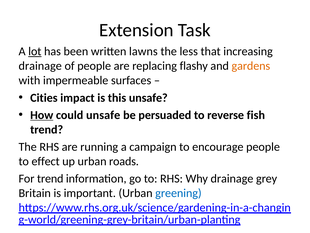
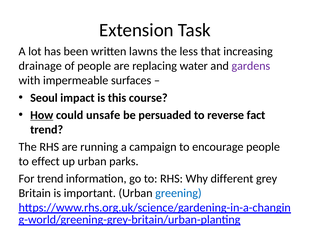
lot underline: present -> none (35, 51)
flashy: flashy -> water (194, 66)
gardens colour: orange -> purple (251, 66)
Cities: Cities -> Seoul (44, 98)
this unsafe: unsafe -> course (148, 98)
fish: fish -> fact (256, 115)
roads: roads -> parks (124, 161)
Why drainage: drainage -> different (232, 178)
